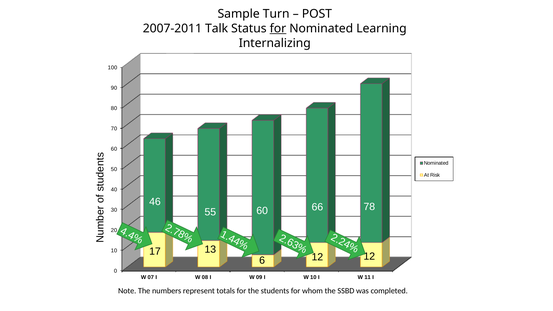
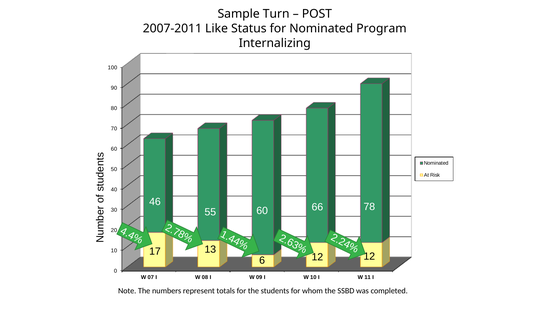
Talk: Talk -> Like (217, 29)
for underline: present -> none (278, 29)
Learning: Learning -> Program (381, 29)
